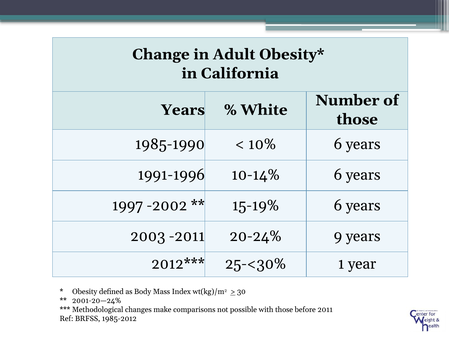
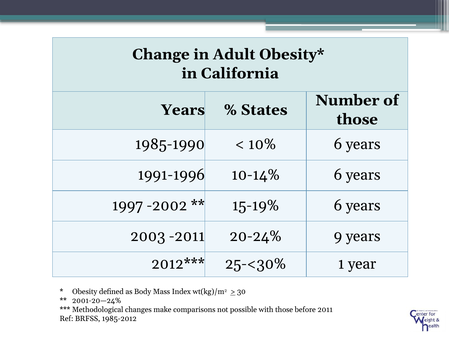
White: White -> States (264, 110)
